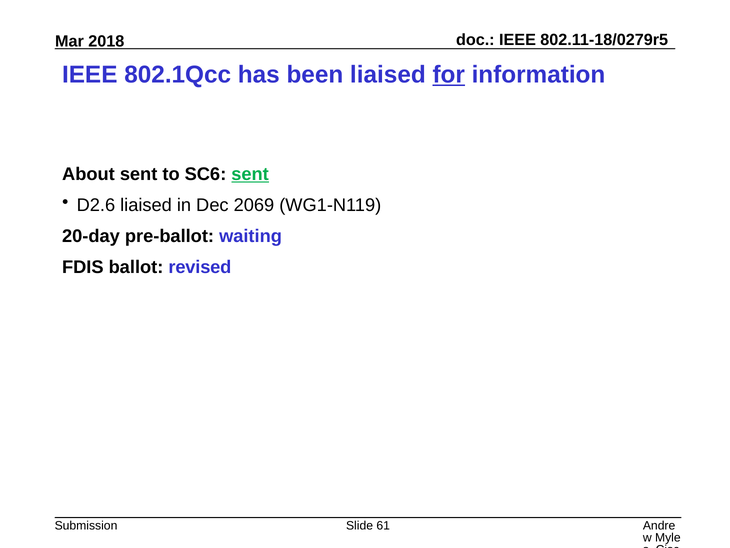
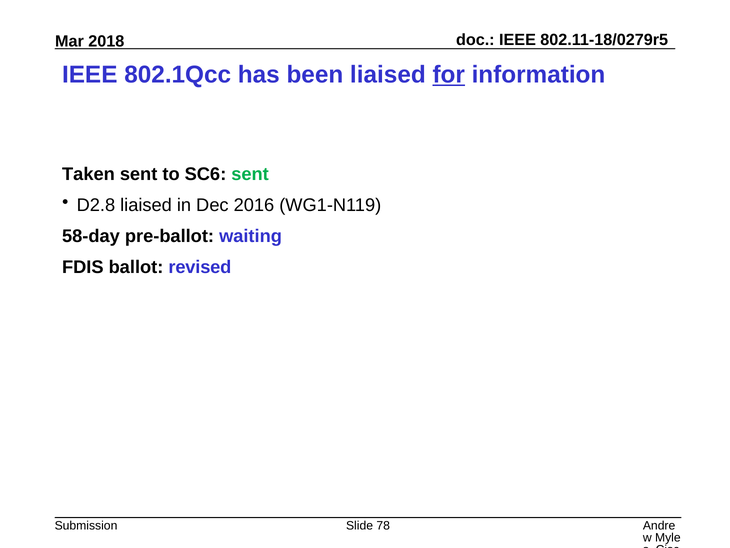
About: About -> Taken (88, 174)
sent underline: present -> none (250, 174)
D2.6: D2.6 -> D2.8 (96, 205)
2069: 2069 -> 2016 (254, 205)
20-day: 20-day -> 58-day (91, 236)
61: 61 -> 78 (383, 525)
